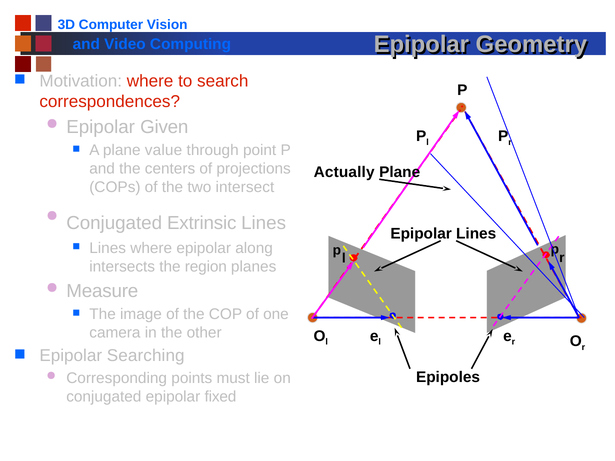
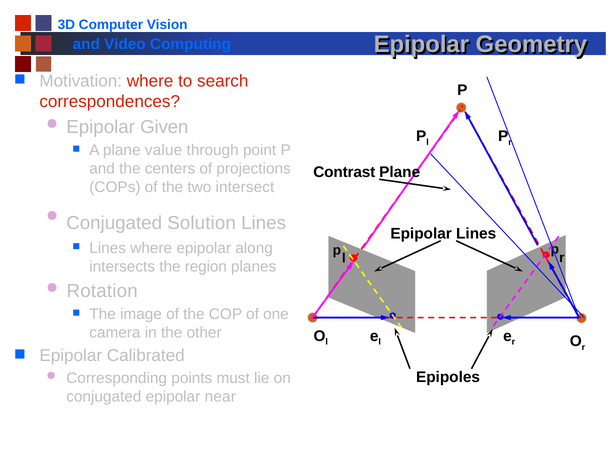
Actually: Actually -> Contrast (344, 172)
Extrinsic: Extrinsic -> Solution (202, 223)
Measure: Measure -> Rotation (102, 291)
Searching: Searching -> Calibrated (146, 356)
fixed: fixed -> near (220, 397)
